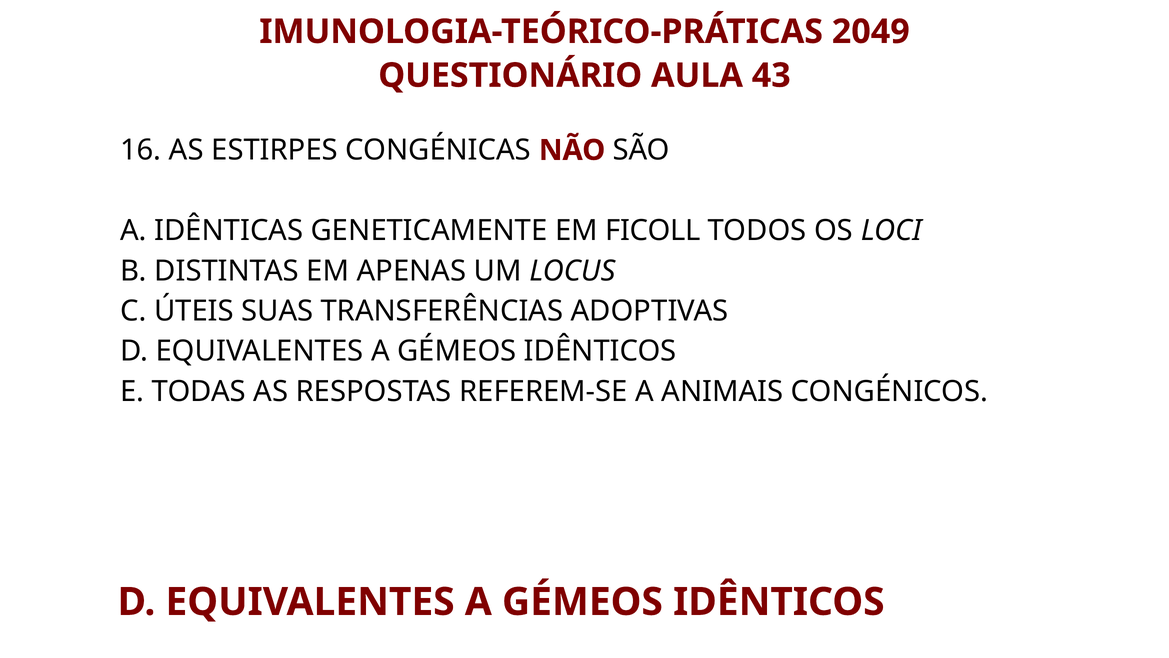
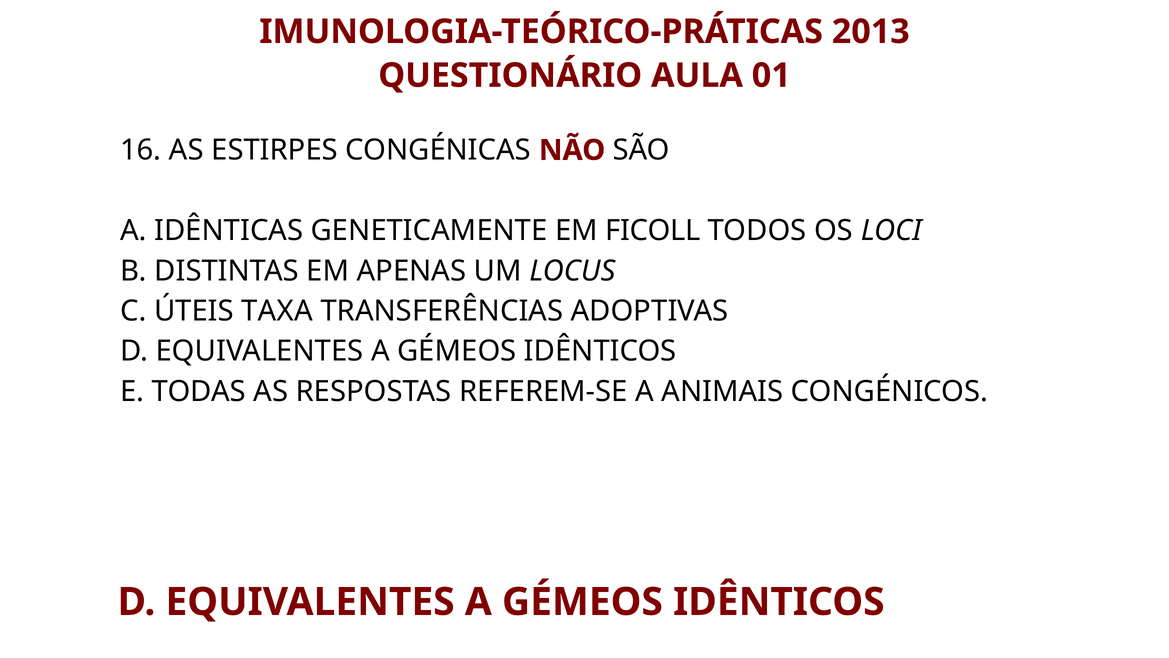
2049: 2049 -> 2013 (871, 32)
43: 43 -> 01 (771, 75)
SUAS: SUAS -> TAXA (277, 311)
